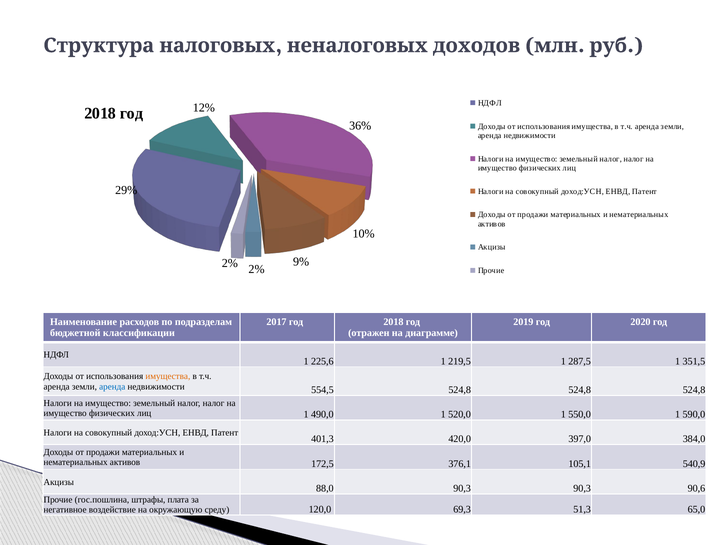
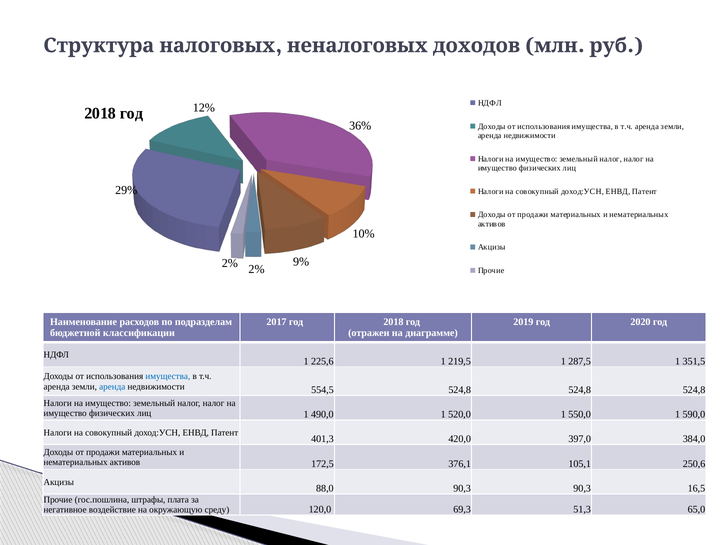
имущества colour: orange -> blue (168, 376)
540,9: 540,9 -> 250,6 (694, 463)
90,6: 90,6 -> 16,5 (696, 488)
